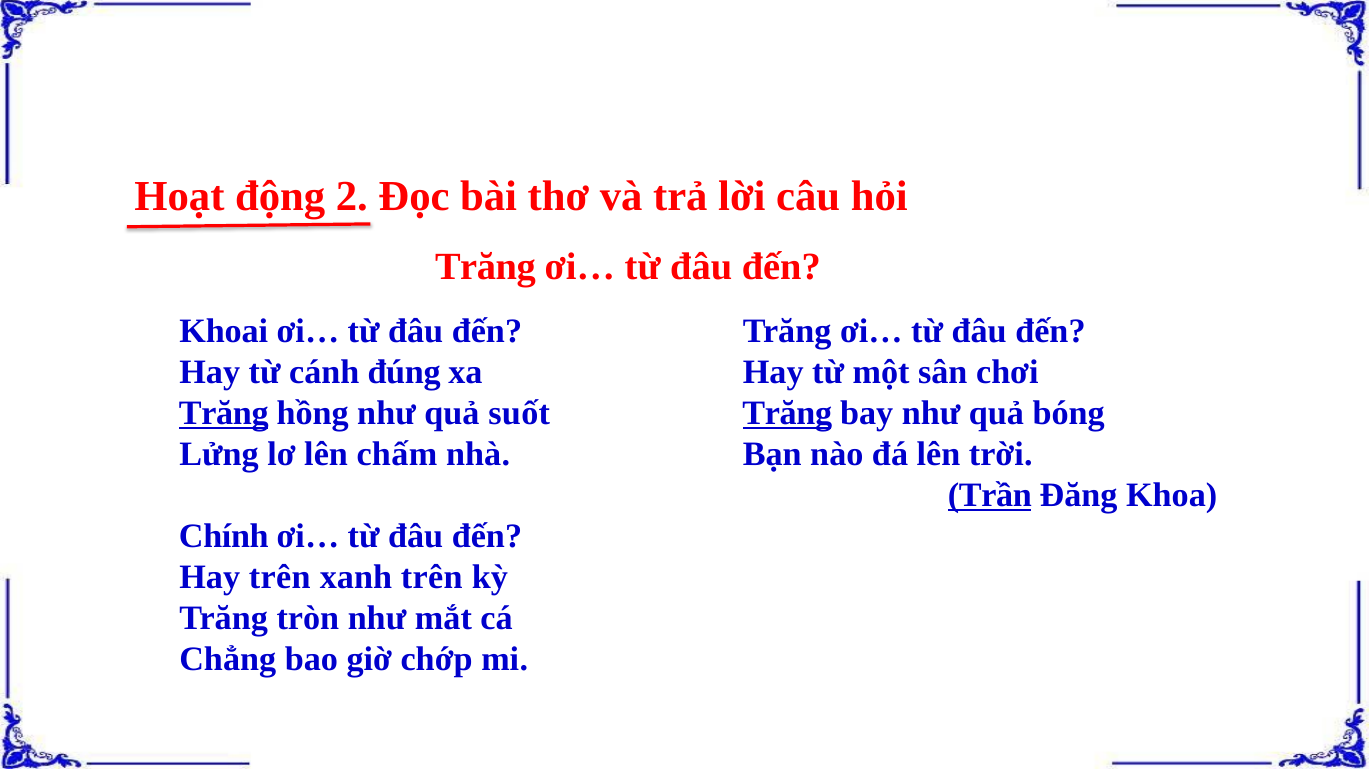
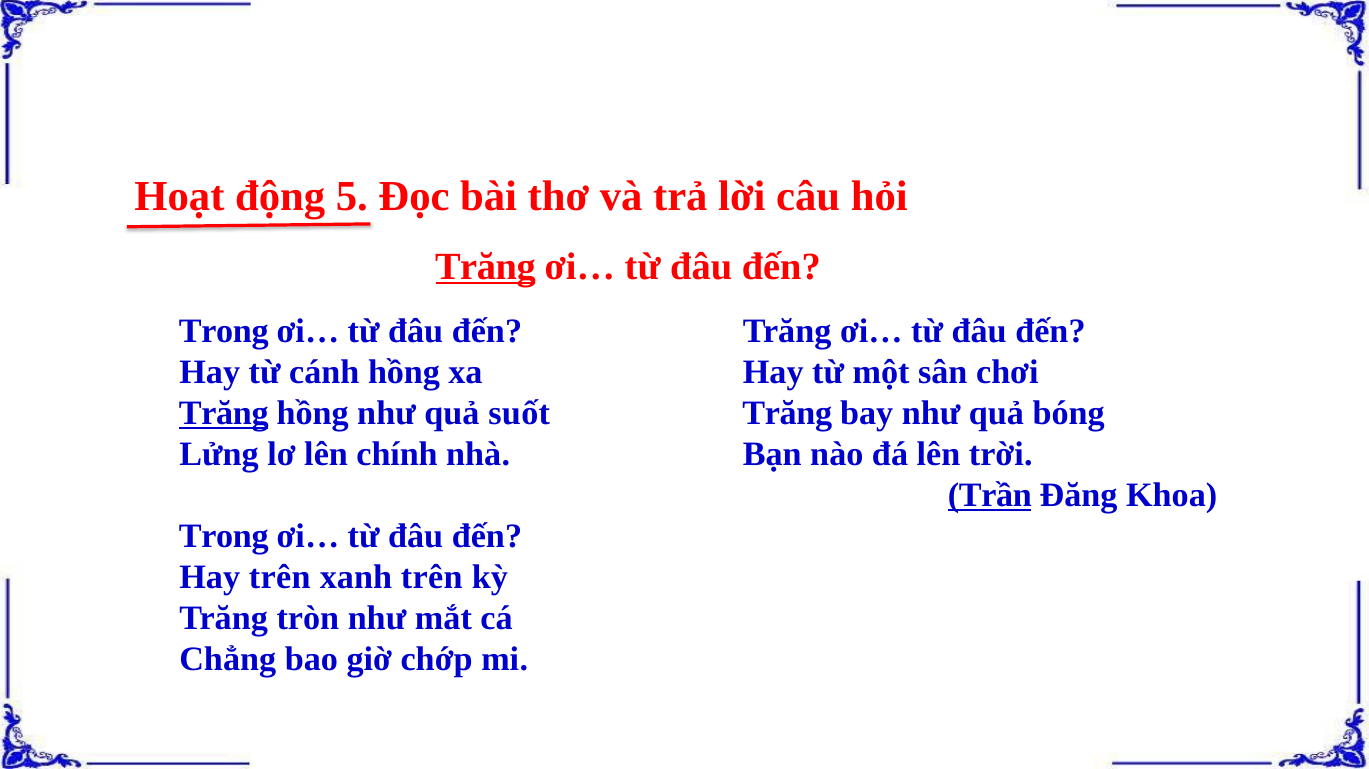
2: 2 -> 5 (352, 197)
Trăng underline: none -> present (485, 267)
Khoai: Khoai -> Trong (224, 331)
cánh đúng: đúng -> hồng (404, 372)
Trăng underline: present -> none (787, 413)
chấm: chấm -> chính (397, 454)
Chính: Chính -> Trong (224, 536)
